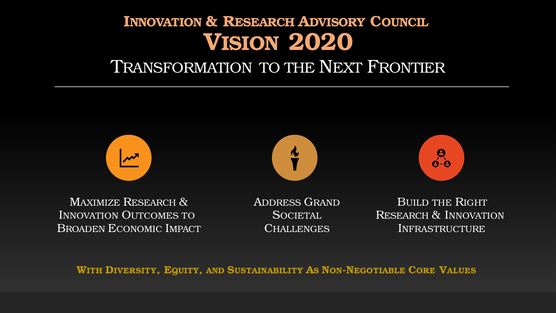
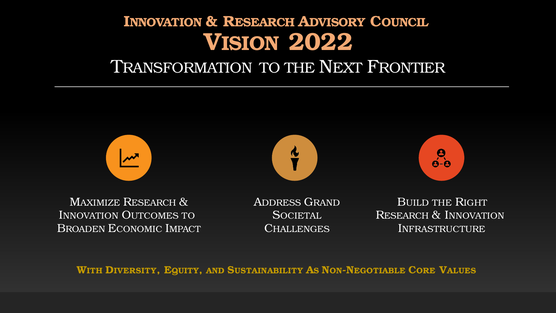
2020: 2020 -> 2022 (321, 42)
